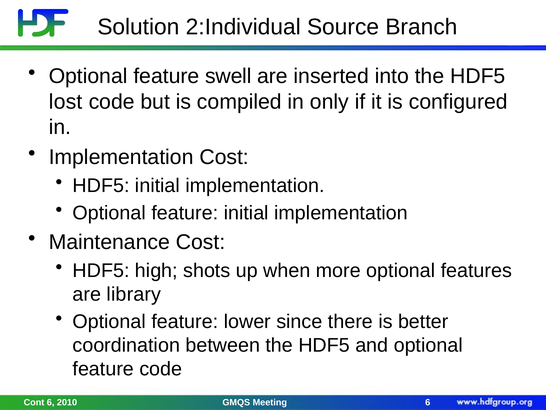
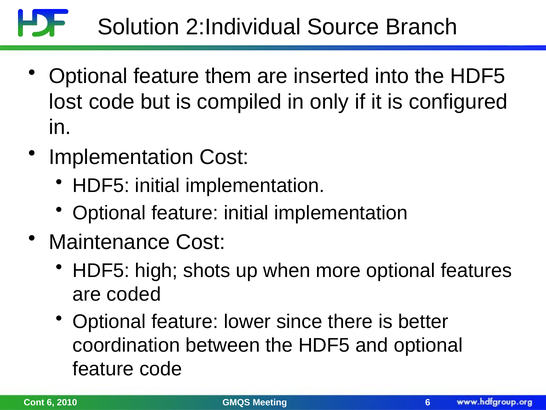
swell: swell -> them (228, 76)
library: library -> coded (134, 294)
